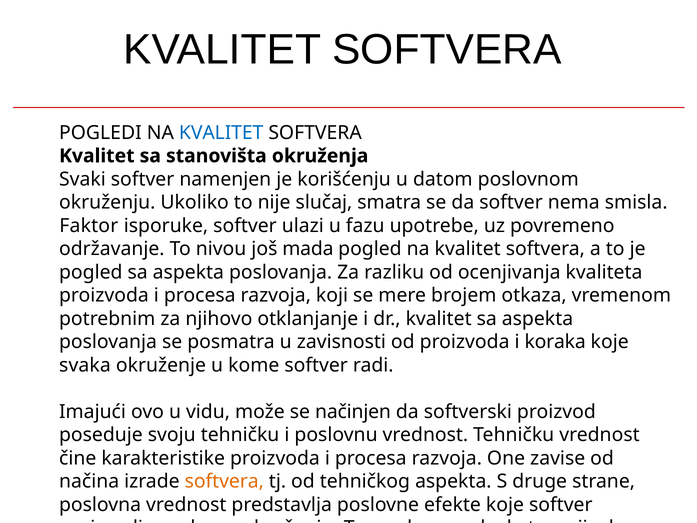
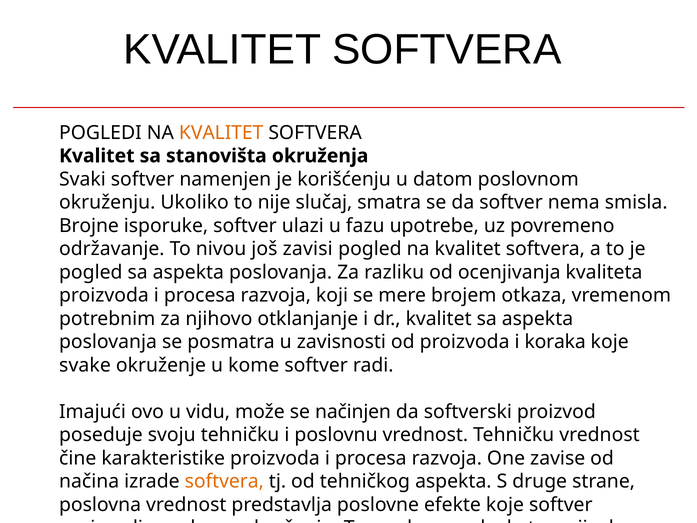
KVALITET colour: blue -> orange (221, 133)
Faktor: Faktor -> Brojne (89, 226)
mada: mada -> zavisi (308, 249)
svaka: svaka -> svake (85, 365)
